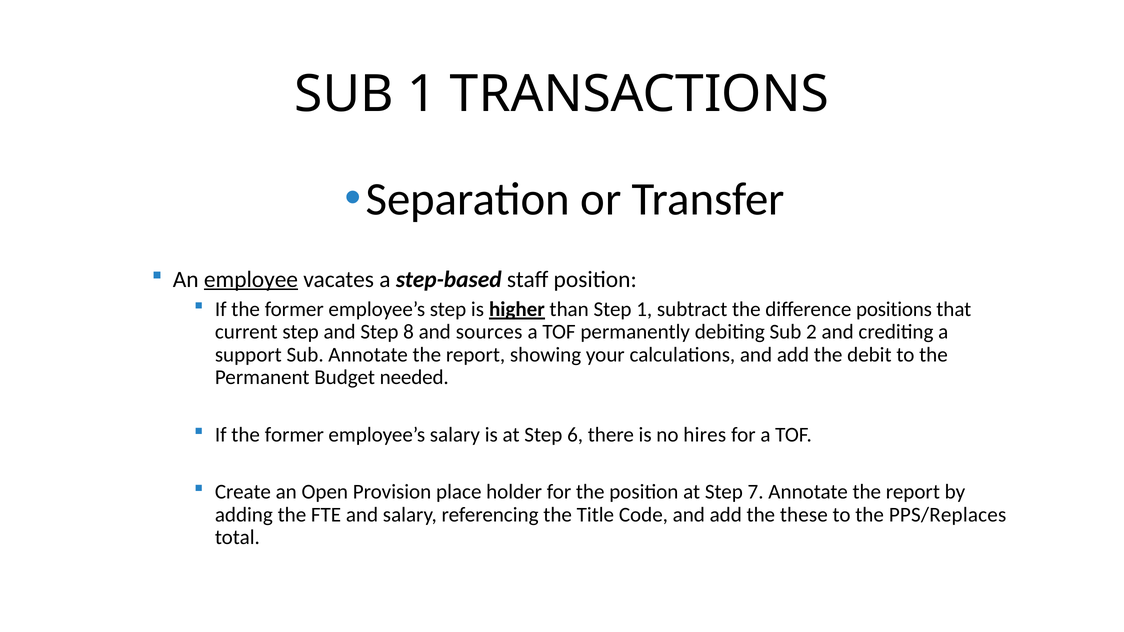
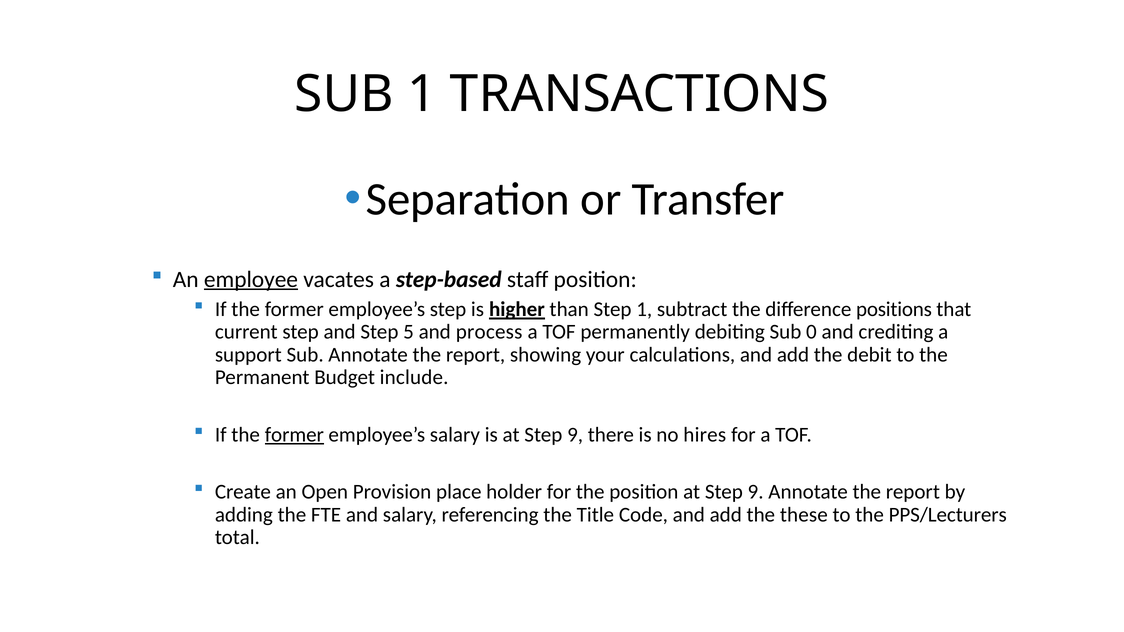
8: 8 -> 5 (409, 332)
sources: sources -> process (489, 332)
2: 2 -> 0 (811, 332)
needed: needed -> include (414, 378)
former underline: none -> present (294, 435)
is at Step 6: 6 -> 9 (575, 435)
position at Step 7: 7 -> 9 (756, 492)
PPS/Replaces: PPS/Replaces -> PPS/Lecturers (948, 515)
